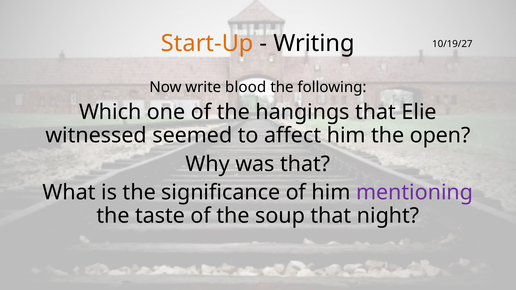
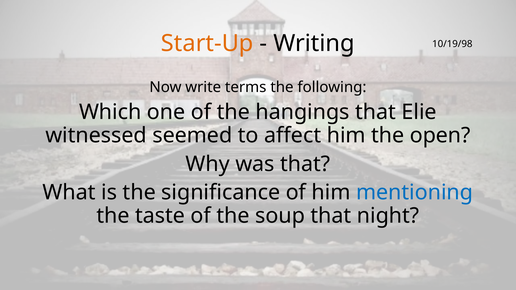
10/19/27: 10/19/27 -> 10/19/98 (452, 44)
blood: blood -> terms (246, 87)
mentioning colour: purple -> blue (415, 193)
